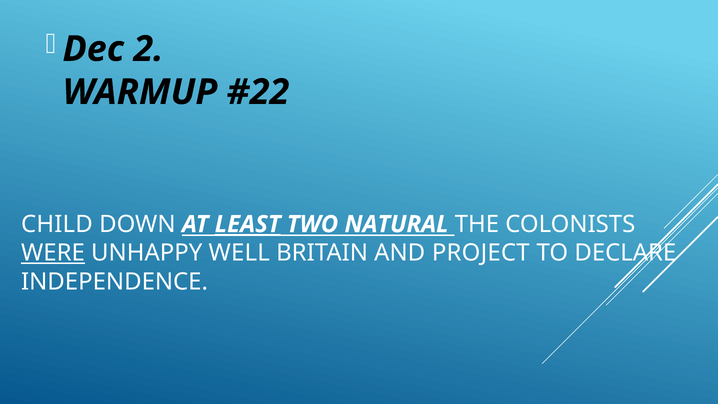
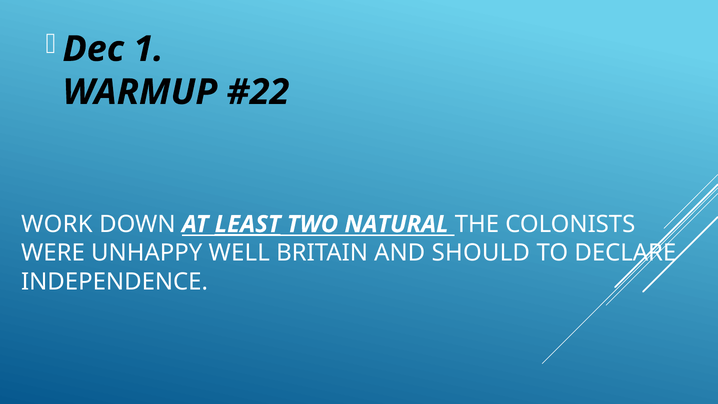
2: 2 -> 1 (148, 49)
CHILD: CHILD -> WORK (57, 224)
WERE underline: present -> none (53, 253)
PROJECT: PROJECT -> SHOULD (481, 253)
